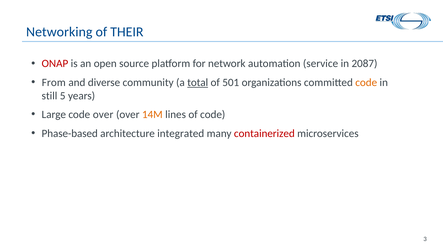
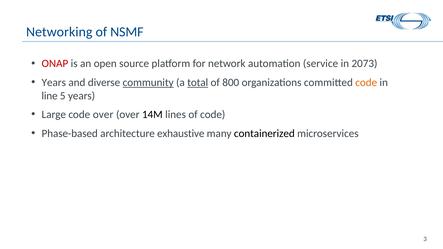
THEIR: THEIR -> NSMF (127, 32)
2087: 2087 -> 2073 (364, 64)
From: From -> Years (54, 83)
community underline: none -> present (148, 83)
501: 501 -> 800 (231, 83)
still: still -> line (50, 96)
14M colour: orange -> black (152, 115)
integrated: integrated -> exhaustive (181, 133)
containerized colour: red -> black (264, 133)
